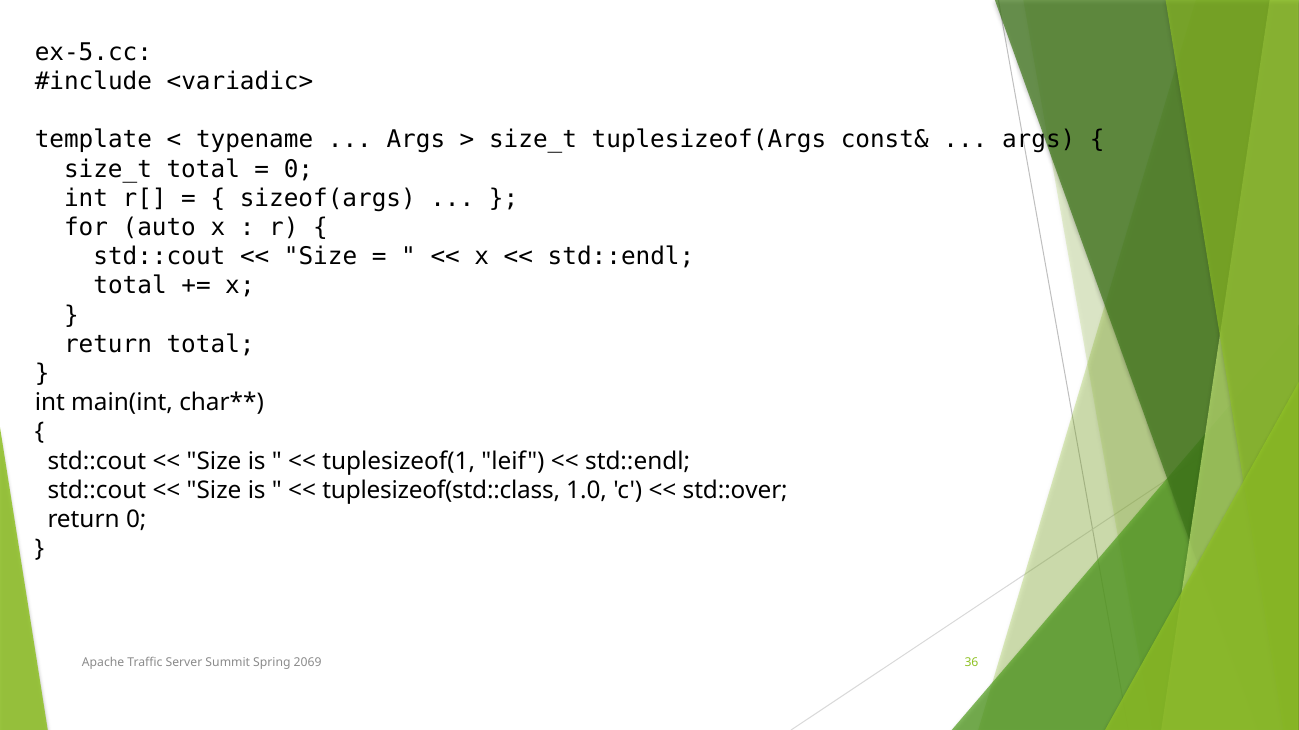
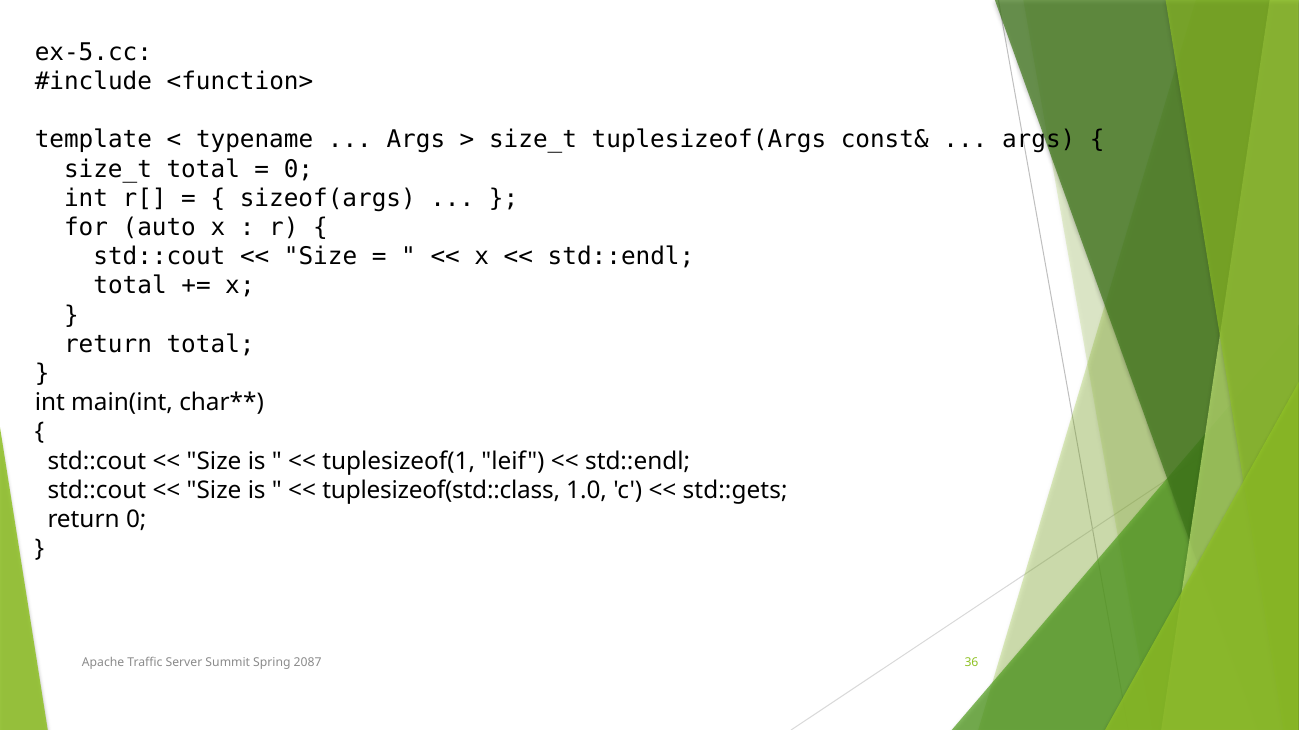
<variadic>: <variadic> -> <function> (240, 81)
std::over: std::over -> std::gets (735, 491)
2069: 2069 -> 2087 (308, 663)
